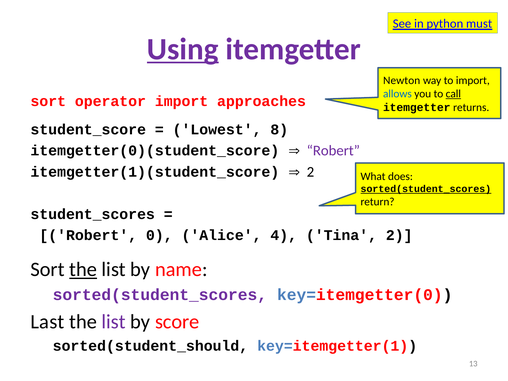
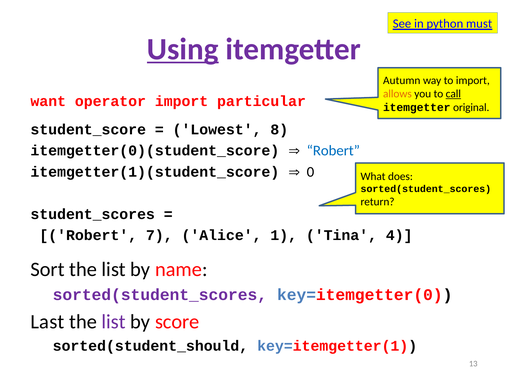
Newton: Newton -> Autumn (402, 80)
allows colour: blue -> orange (397, 94)
sort: sort -> want (48, 101)
approaches: approaches -> particular (261, 101)
returns: returns -> original (471, 107)
Robert colour: purple -> blue (333, 151)
2: 2 -> 0 (310, 172)
sorted(student_scores underline: present -> none (426, 189)
0: 0 -> 7 (159, 235)
4: 4 -> 1 (284, 235)
Tina 2: 2 -> 4 (399, 235)
the underline: present -> none (83, 269)
